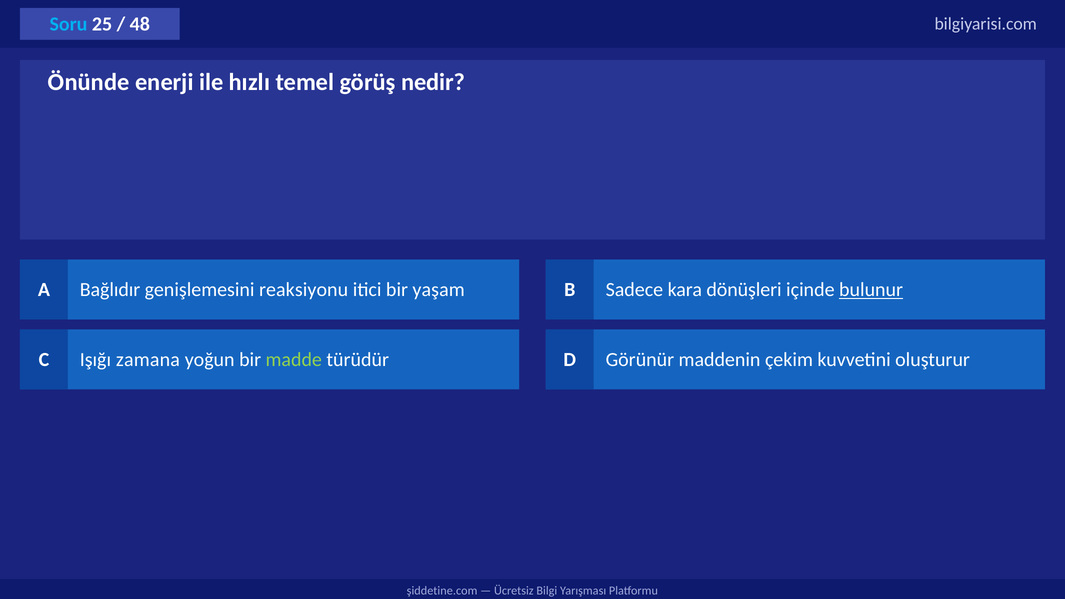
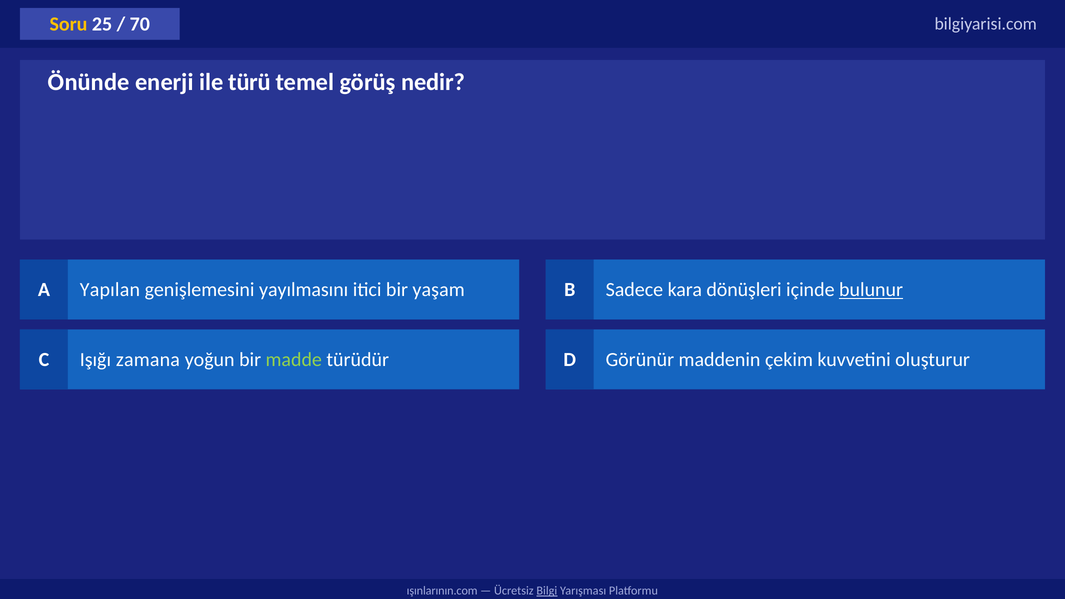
Soru colour: light blue -> yellow (68, 24)
48: 48 -> 70 (140, 24)
hızlı: hızlı -> türü (250, 82)
Bağlıdır: Bağlıdır -> Yapılan (110, 290)
reaksiyonu: reaksiyonu -> yayılmasını (304, 290)
şiddetine.com: şiddetine.com -> ışınlarının.com (442, 591)
Bilgi underline: none -> present (547, 591)
